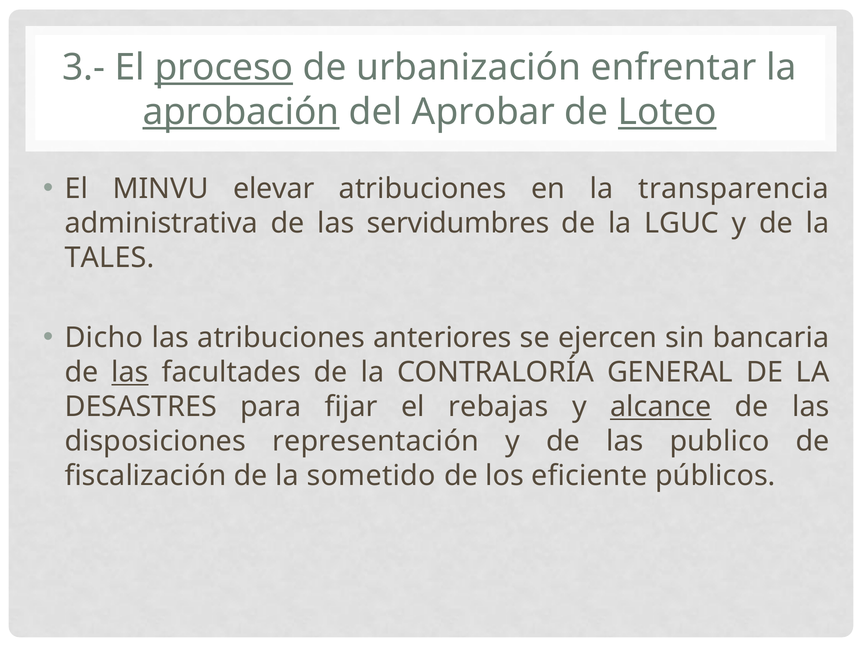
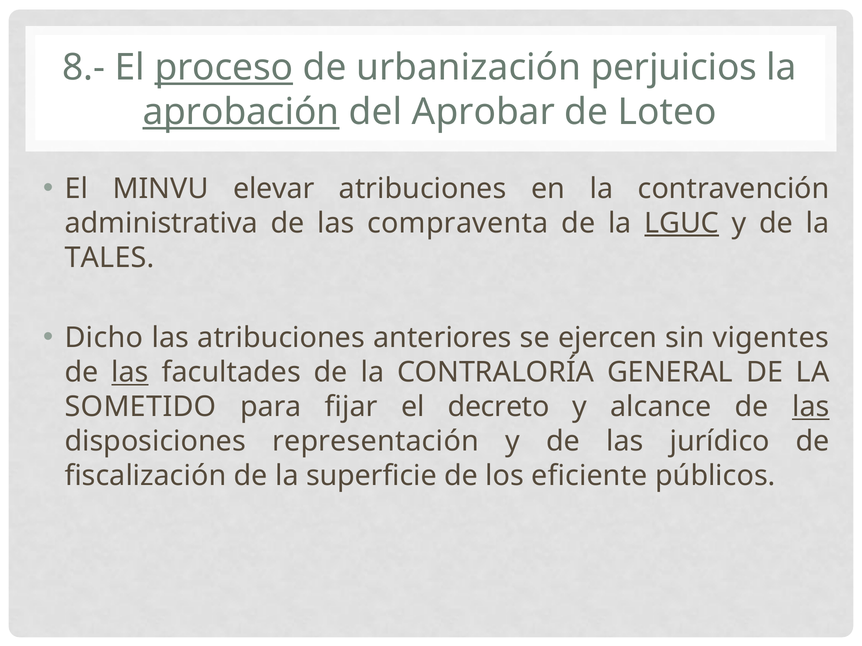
3.-: 3.- -> 8.- (84, 68)
enfrentar: enfrentar -> perjuicios (674, 68)
Loteo underline: present -> none (667, 112)
transparencia: transparencia -> contravención (734, 189)
servidumbres: servidumbres -> compraventa (458, 223)
LGUC underline: none -> present (682, 223)
bancaria: bancaria -> vigentes (771, 338)
DESASTRES: DESASTRES -> SOMETIDO (141, 407)
rebajas: rebajas -> decreto (499, 407)
alcance underline: present -> none (661, 407)
las underline: none -> present (811, 407)
publico: publico -> jurídico (720, 442)
sometido: sometido -> superficie (371, 476)
